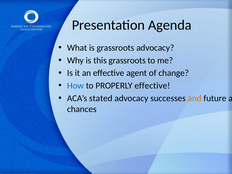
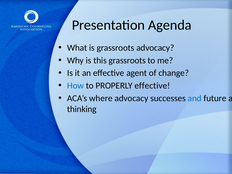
stated: stated -> where (101, 98)
and colour: orange -> blue (195, 98)
chances: chances -> thinking (82, 109)
